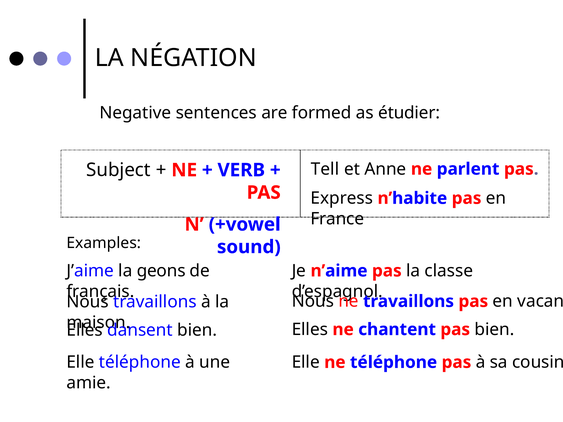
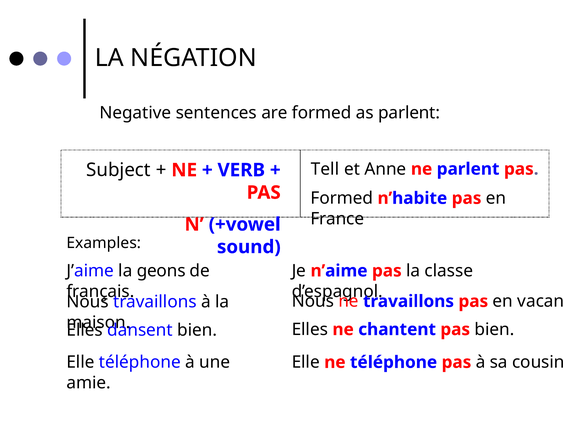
as étudier: étudier -> parlent (409, 113)
Express: Express -> Formed (342, 198)
